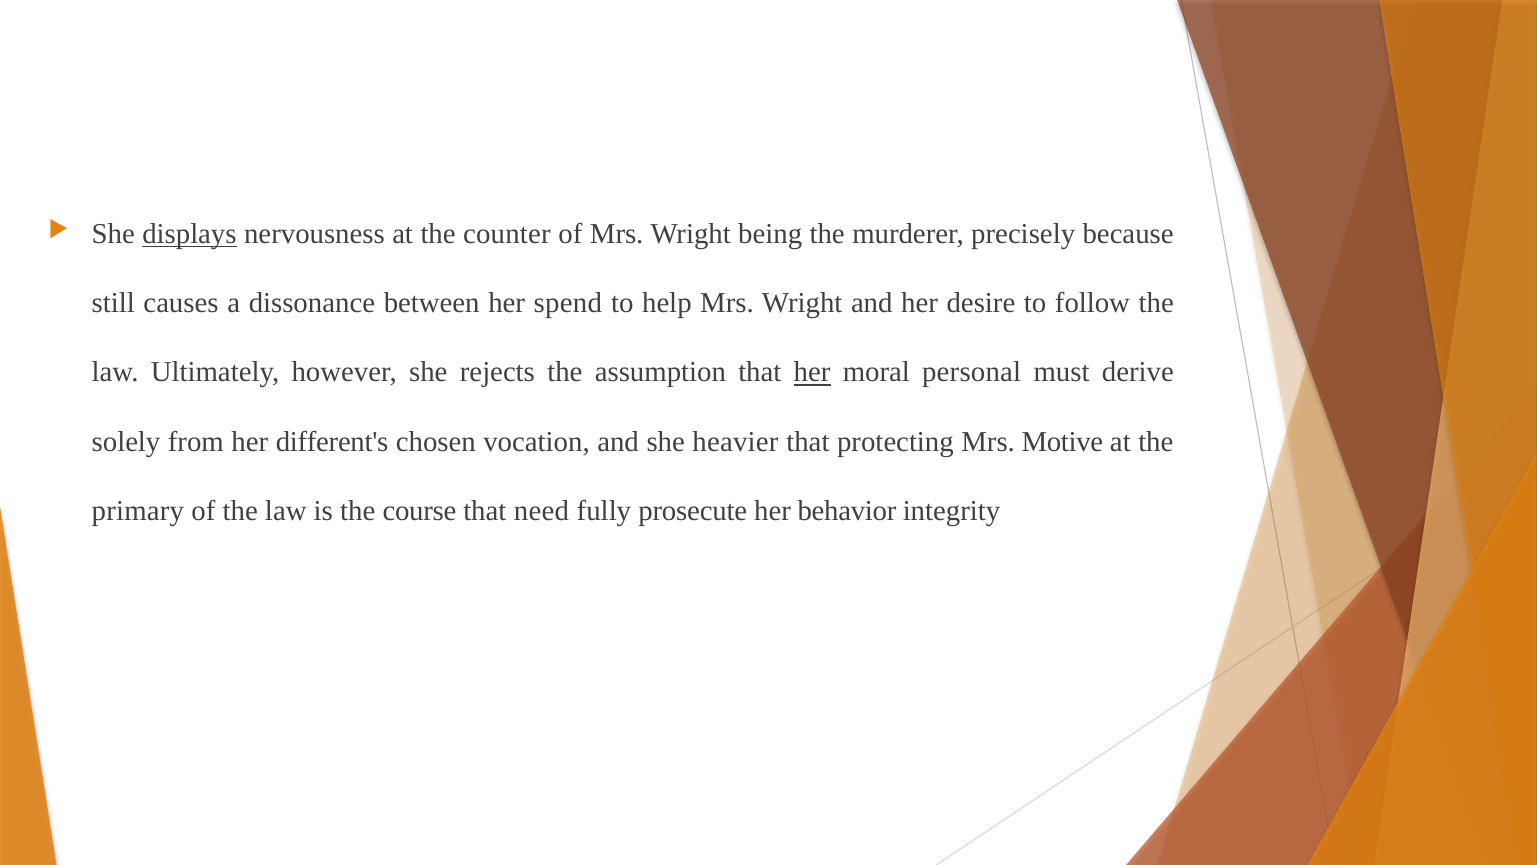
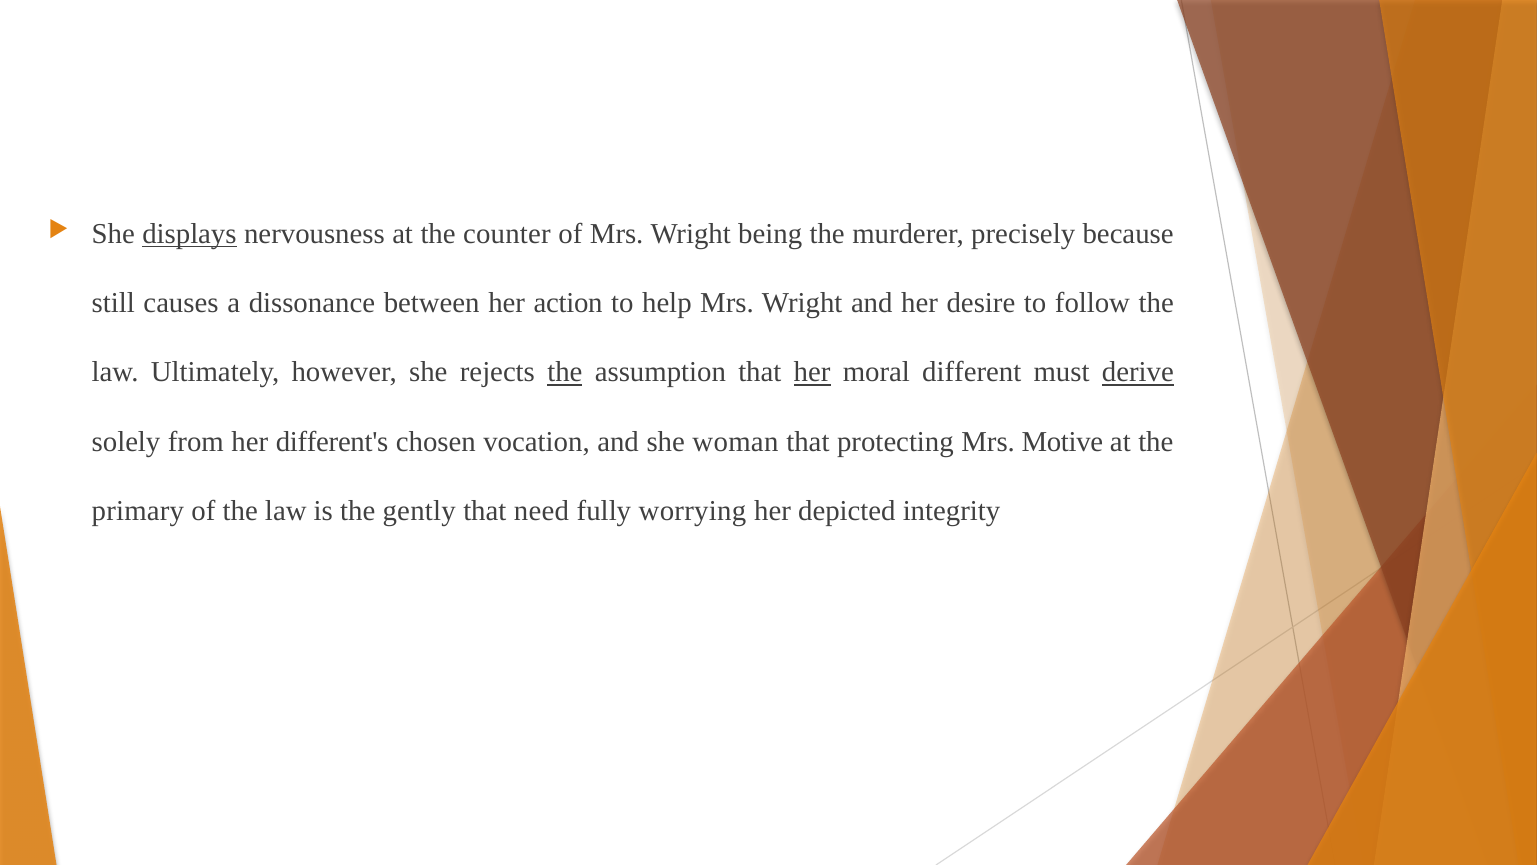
spend: spend -> action (568, 303)
the underline: none -> present (565, 372)
personal: personal -> different (972, 372)
derive underline: none -> present (1138, 372)
heavier: heavier -> woman (735, 441)
course: course -> gently (419, 511)
prosecute: prosecute -> worrying (692, 511)
behavior: behavior -> depicted (847, 511)
